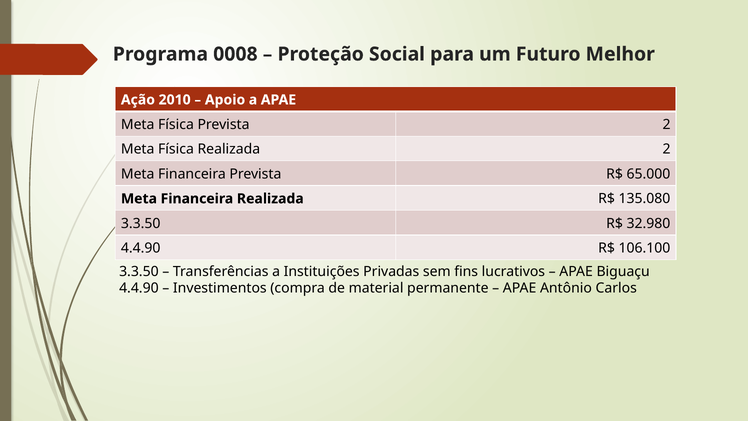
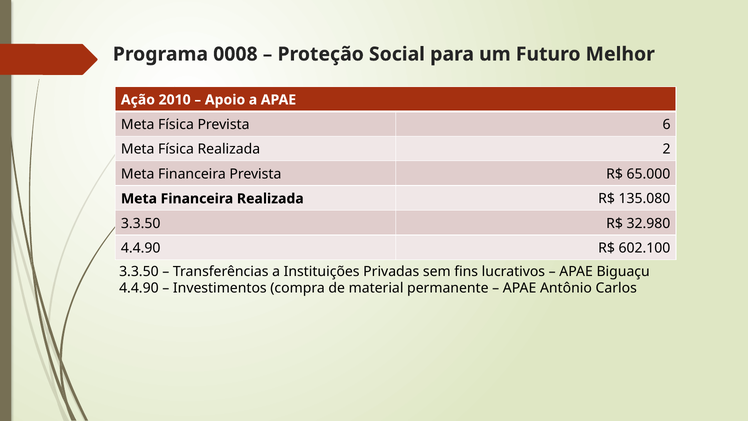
Prevista 2: 2 -> 6 (667, 124)
106.100: 106.100 -> 602.100 (644, 248)
